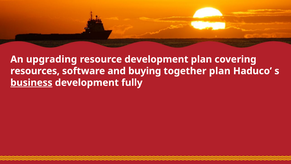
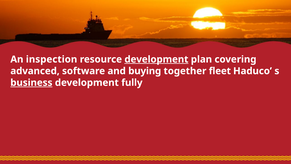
upgrading: upgrading -> inspection (52, 59)
development underline: none -> present (156, 59)
resources: resources -> advanced (35, 71)
together plan: plan -> fleet (220, 71)
